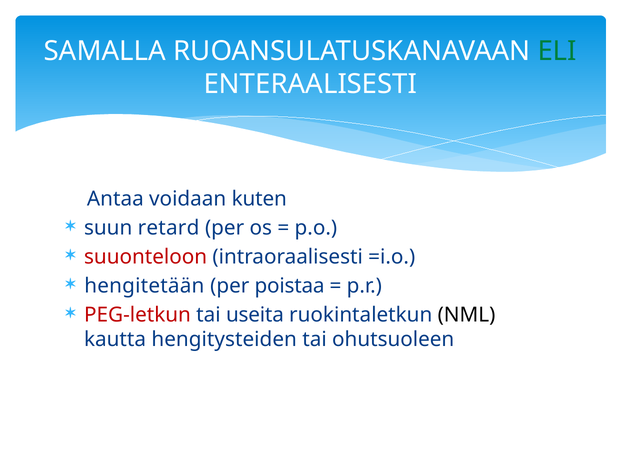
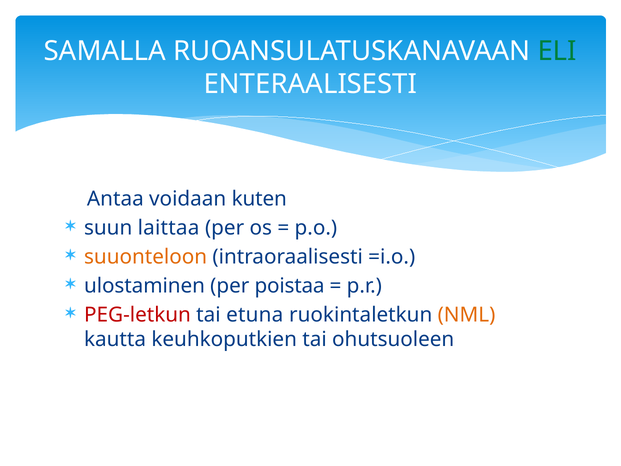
retard: retard -> laittaa (169, 228)
suuonteloon colour: red -> orange (146, 257)
hengitetään: hengitetään -> ulostaminen (145, 286)
useita: useita -> etuna (255, 315)
NML colour: black -> orange (467, 315)
hengitysteiden: hengitysteiden -> keuhkoputkien (224, 339)
